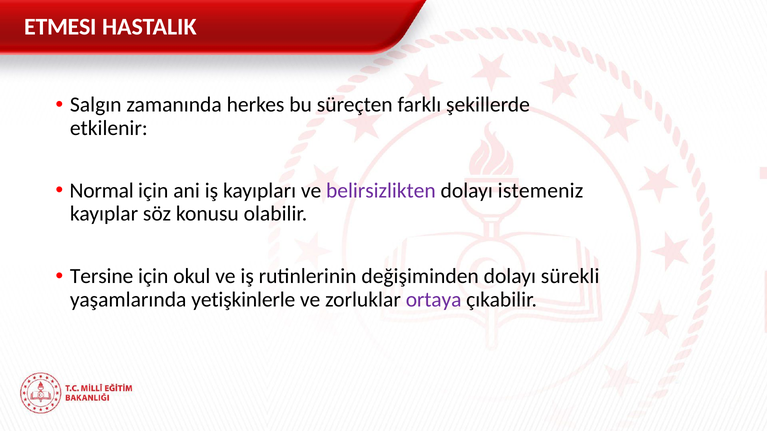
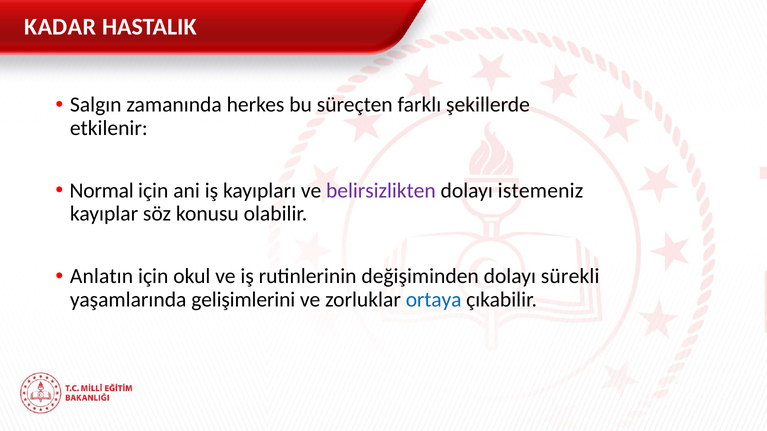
ETMESI: ETMESI -> KADAR (60, 27)
Tersine: Tersine -> Anlatın (102, 277)
yetişkinlerle: yetişkinlerle -> gelişimlerini (243, 300)
ortaya colour: purple -> blue (434, 300)
